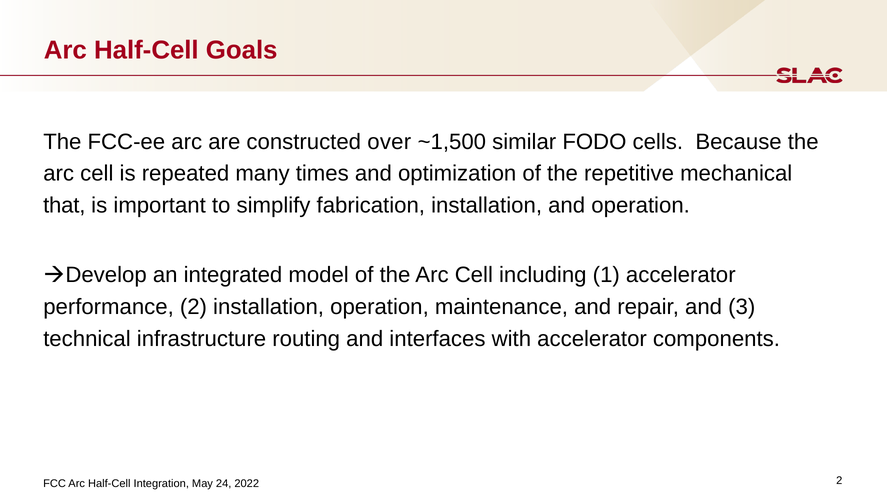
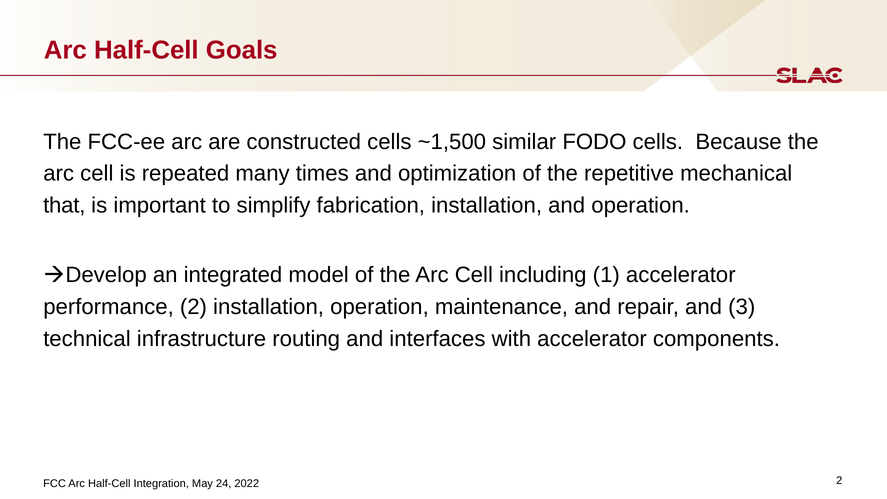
constructed over: over -> cells (389, 142)
